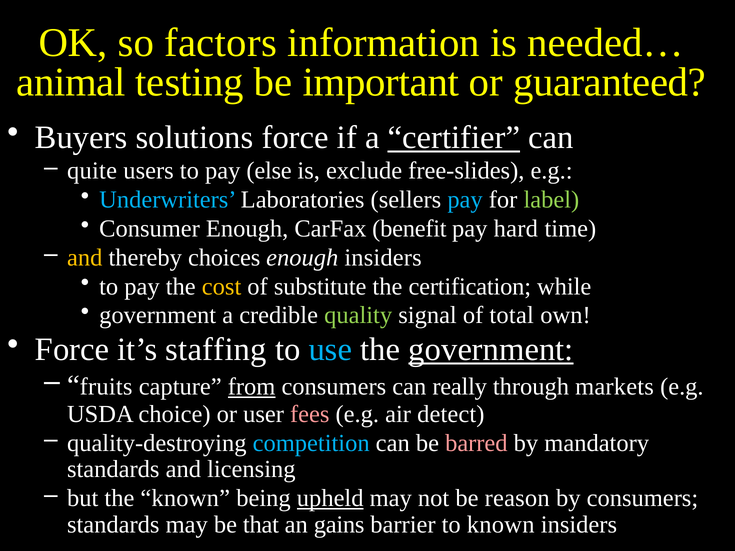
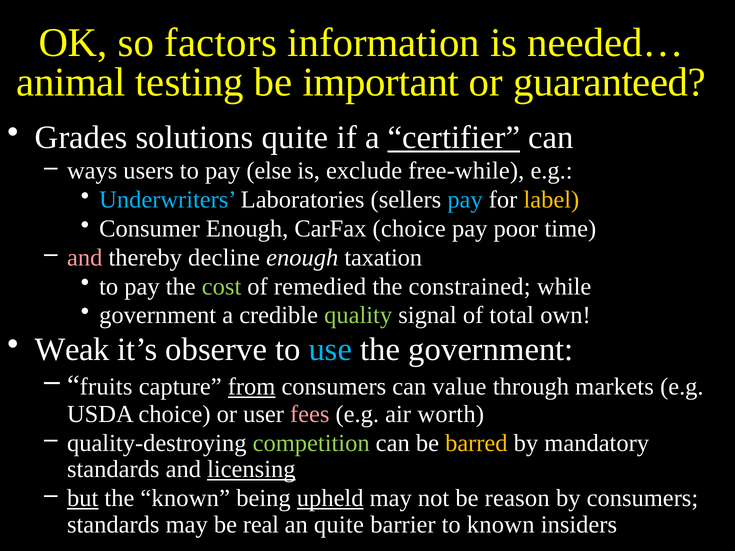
Buyers: Buyers -> Grades (81, 138)
solutions force: force -> quite (295, 138)
quite: quite -> ways (92, 171)
free-slides: free-slides -> free-while (466, 171)
label colour: light green -> yellow (551, 200)
CarFax benefit: benefit -> choice (409, 229)
hard: hard -> poor (516, 229)
and colour: yellow -> pink (85, 258)
choices: choices -> decline (224, 258)
enough insiders: insiders -> taxation (383, 258)
cost colour: yellow -> light green (222, 287)
substitute: substitute -> remedied (320, 287)
certification: certification -> constrained (470, 287)
Force: Force -> Weak (72, 350)
staffing: staffing -> observe (216, 350)
government underline: present -> none (491, 350)
really: really -> value (459, 387)
detect: detect -> worth (451, 414)
competition colour: light blue -> light green (311, 443)
barred colour: pink -> yellow (476, 443)
licensing underline: none -> present (251, 470)
but underline: none -> present (83, 498)
that: that -> real (261, 525)
an gains: gains -> quite (339, 525)
